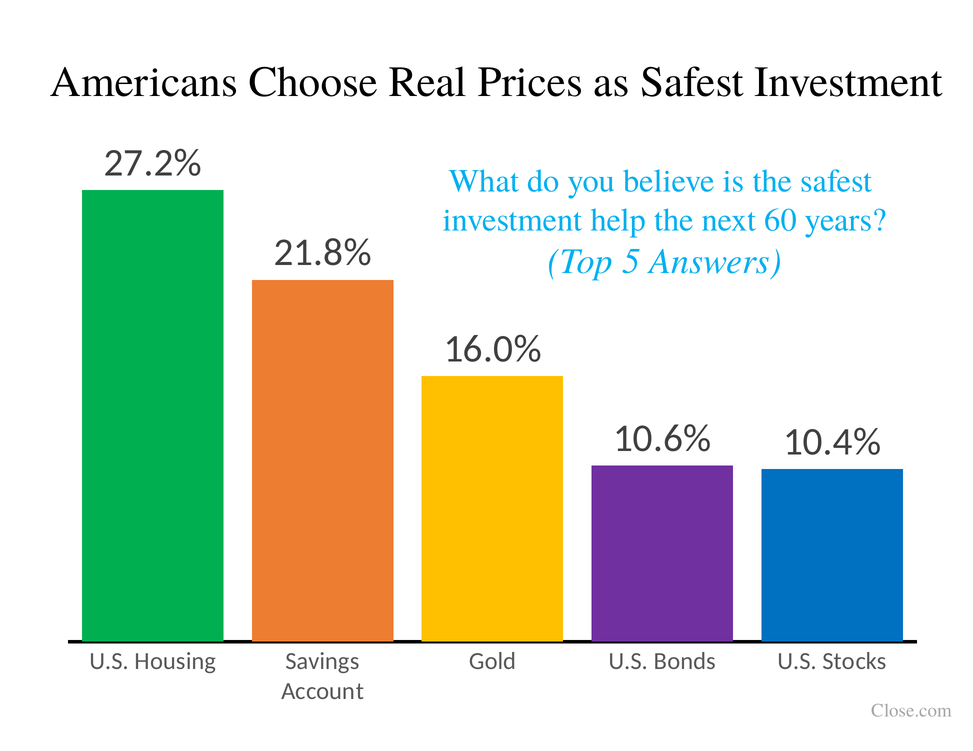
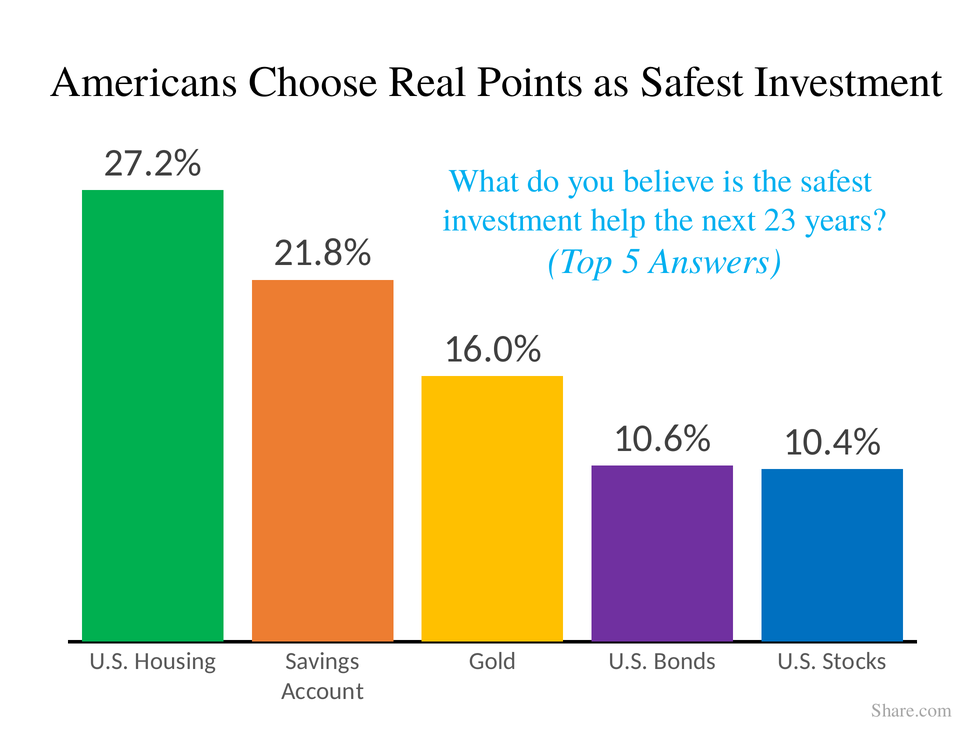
Prices: Prices -> Points (530, 82)
60: 60 -> 23 (781, 220)
Close.com: Close.com -> Share.com (912, 711)
